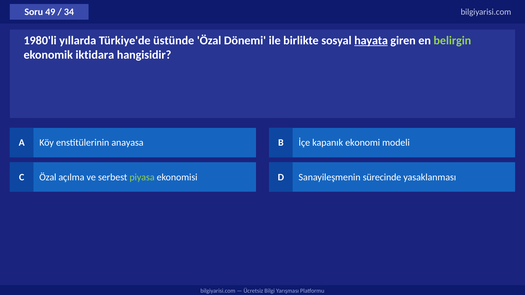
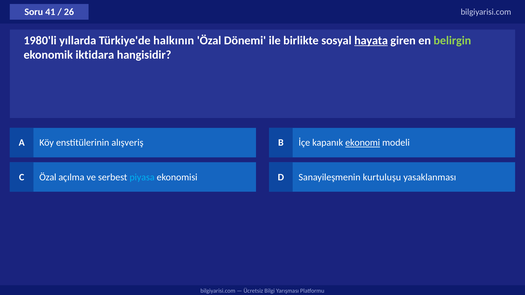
49: 49 -> 41 (50, 12)
34: 34 -> 26 (69, 12)
üstünde: üstünde -> halkının (174, 40)
anayasa: anayasa -> alışveriş (127, 143)
ekonomi underline: none -> present (363, 143)
piyasa colour: light green -> light blue (142, 177)
sürecinde: sürecinde -> kurtuluşu (382, 177)
